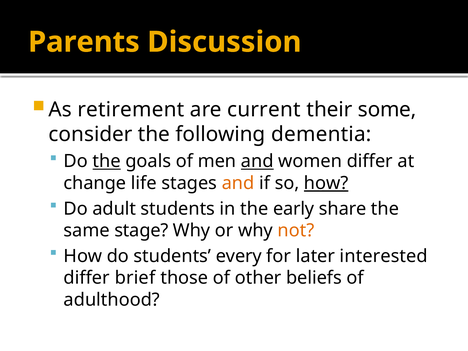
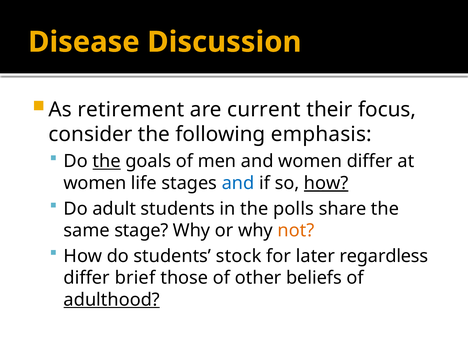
Parents: Parents -> Disease (84, 42)
some: some -> focus (387, 109)
dementia: dementia -> emphasis (321, 134)
and underline: present -> none (257, 161)
change: change -> women (95, 183)
and colour: orange -> blue (238, 183)
early: early -> polls (293, 209)
every: every -> stock (239, 256)
interested: interested -> regardless (384, 256)
adulthood underline: none -> present (112, 300)
